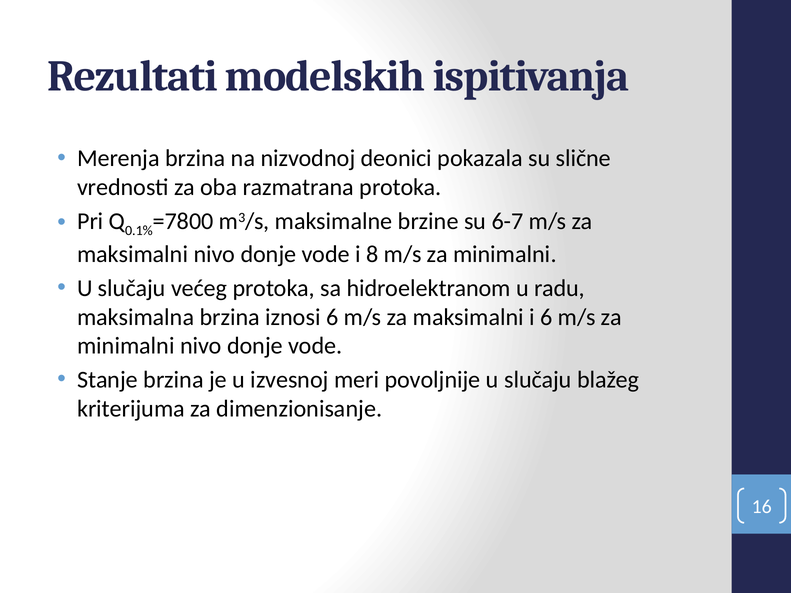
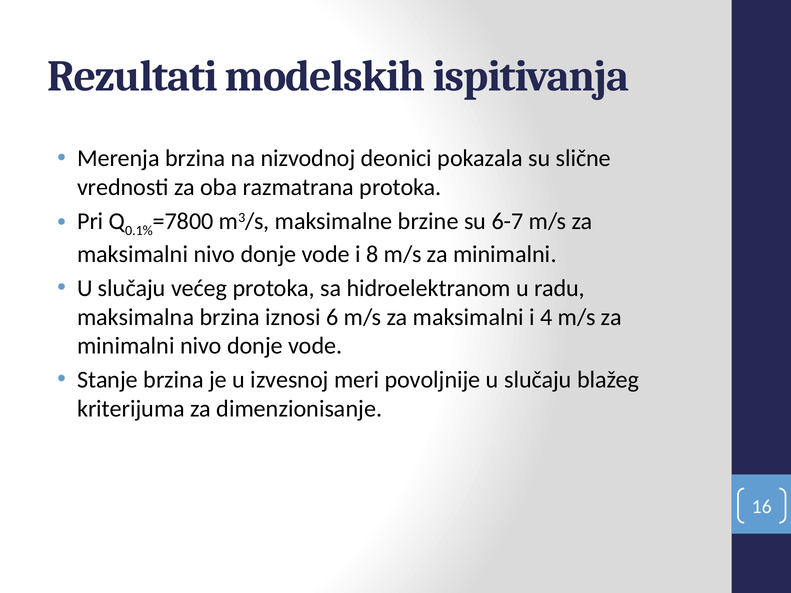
i 6: 6 -> 4 (546, 317)
